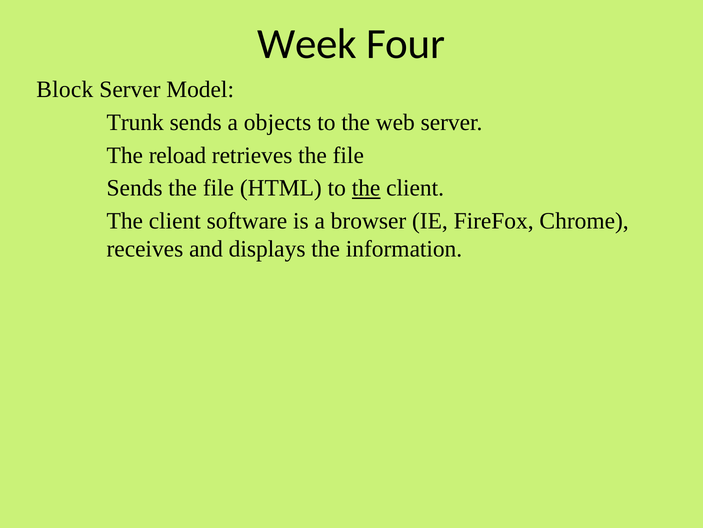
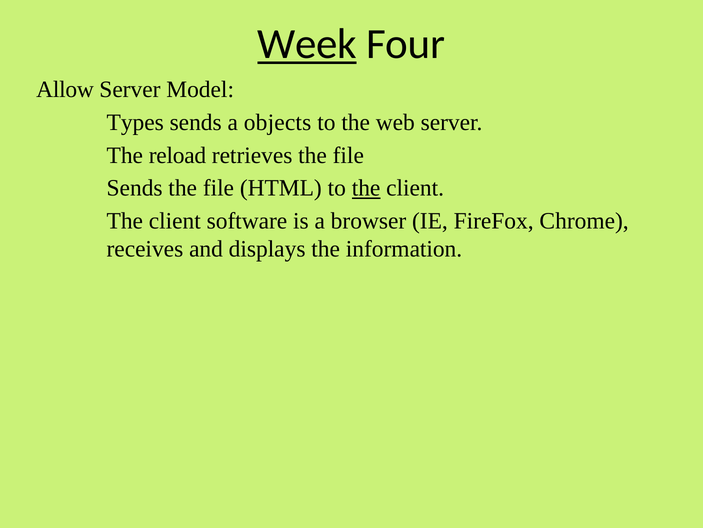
Week underline: none -> present (307, 44)
Block: Block -> Allow (65, 90)
Trunk: Trunk -> Types (135, 122)
